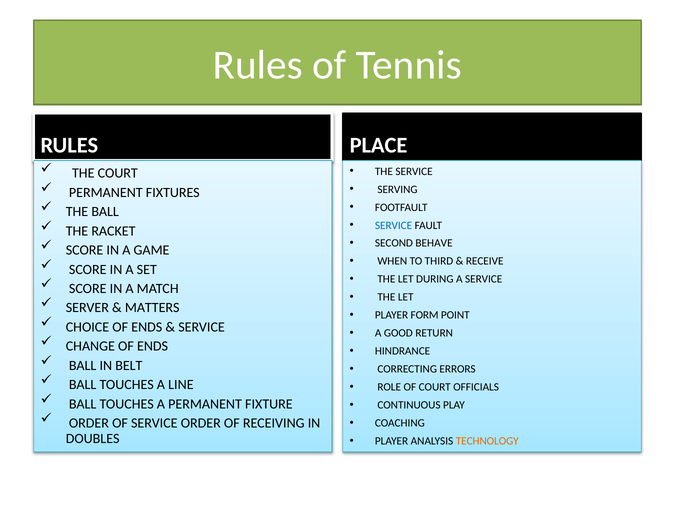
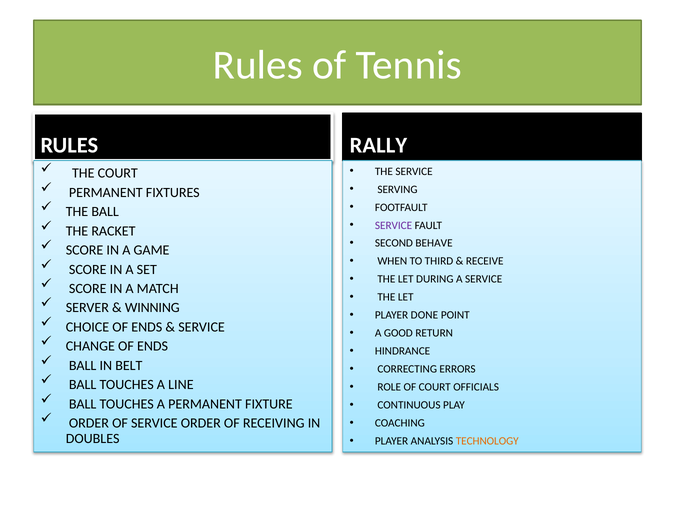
PLACE: PLACE -> RALLY (378, 145)
SERVICE colour: blue -> purple (394, 225)
MATTERS: MATTERS -> WINNING (152, 308)
FORM: FORM -> DONE (424, 315)
